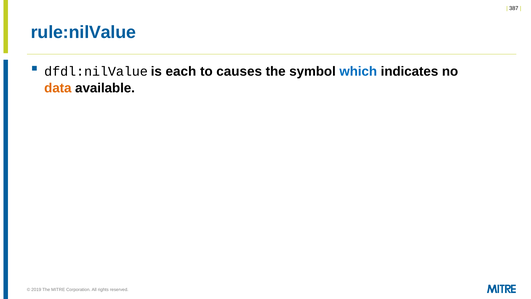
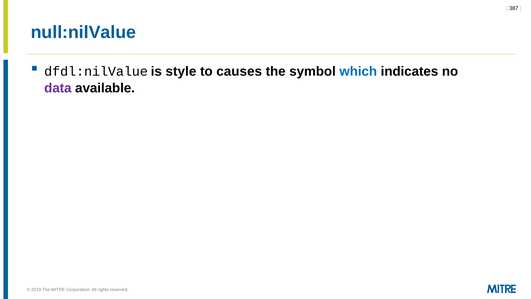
rule:nilValue: rule:nilValue -> null:nilValue (83, 32)
each: each -> style (181, 71)
data colour: orange -> purple (58, 88)
